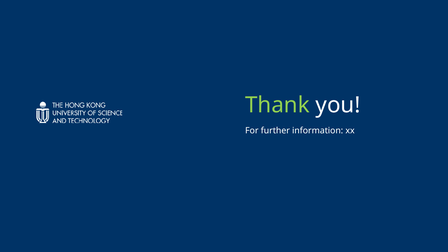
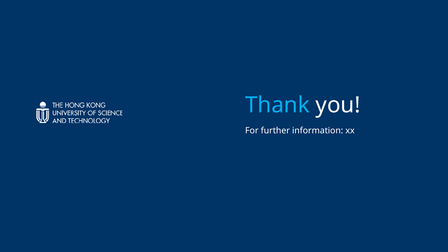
Thank colour: light green -> light blue (277, 105)
